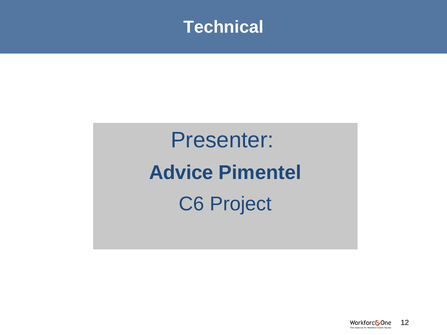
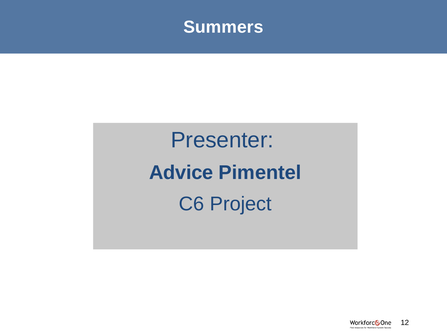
Technical: Technical -> Summers (223, 27)
